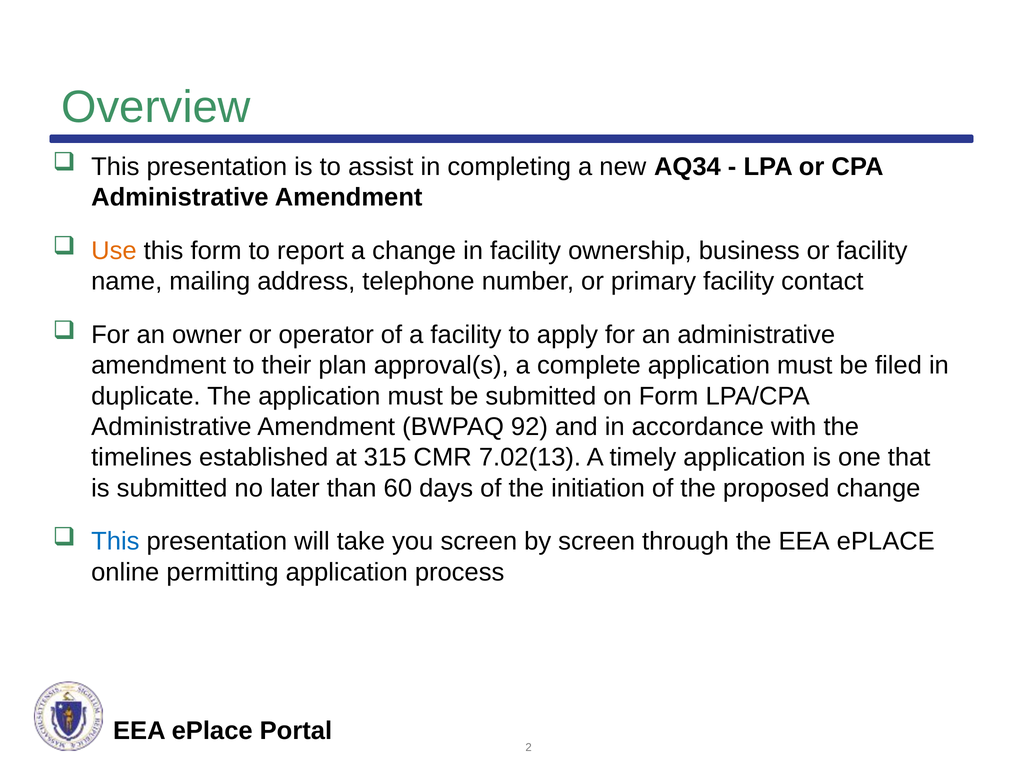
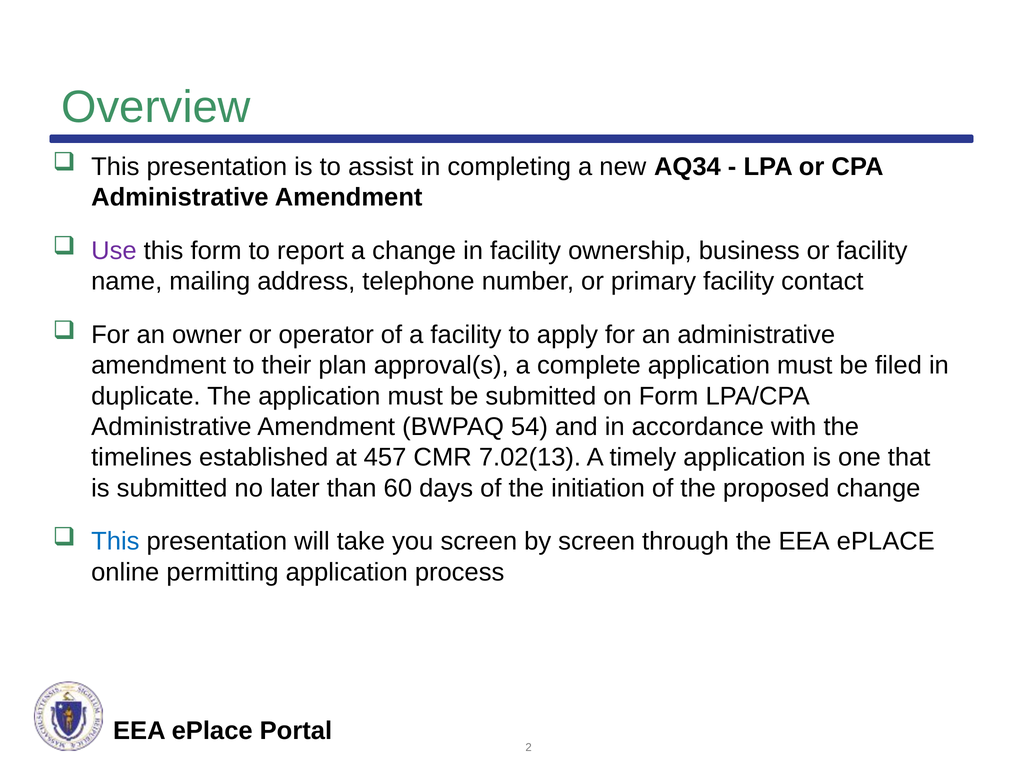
Use colour: orange -> purple (114, 251)
92: 92 -> 54 (529, 427)
315: 315 -> 457 (385, 458)
